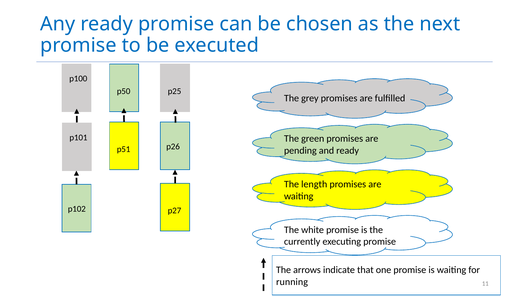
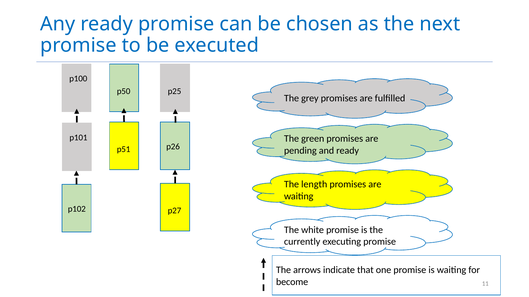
running: running -> become (292, 282)
